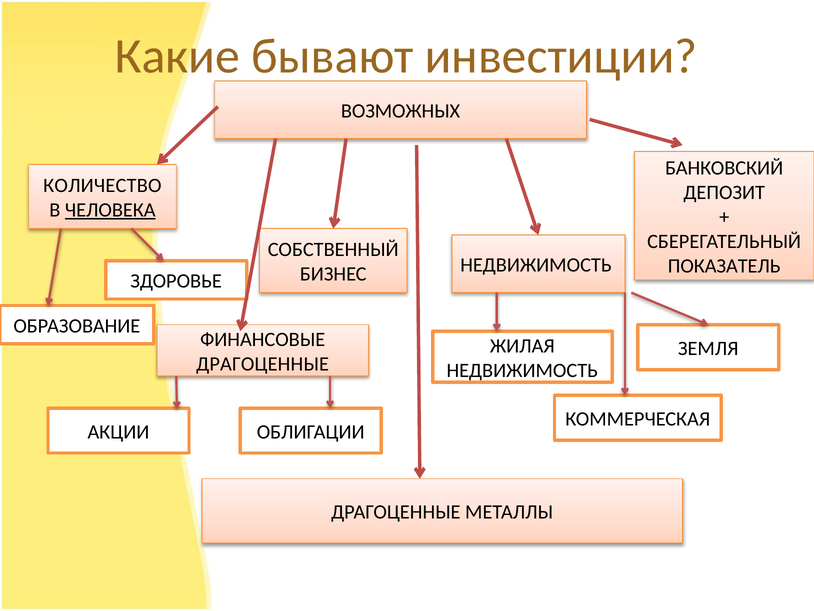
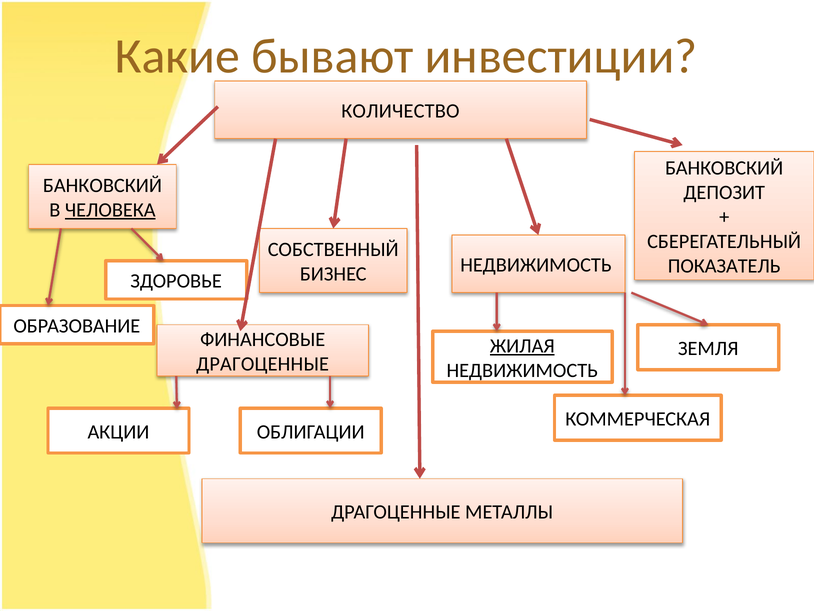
ВОЗМОЖНЫХ: ВОЗМОЖНЫХ -> КОЛИЧЕСТВО (400, 111)
КОЛИЧЕСТВО: КОЛИЧЕСТВО -> БАНКОВСКИЙ (102, 185)
ЖИЛАЯ underline: none -> present (522, 346)
